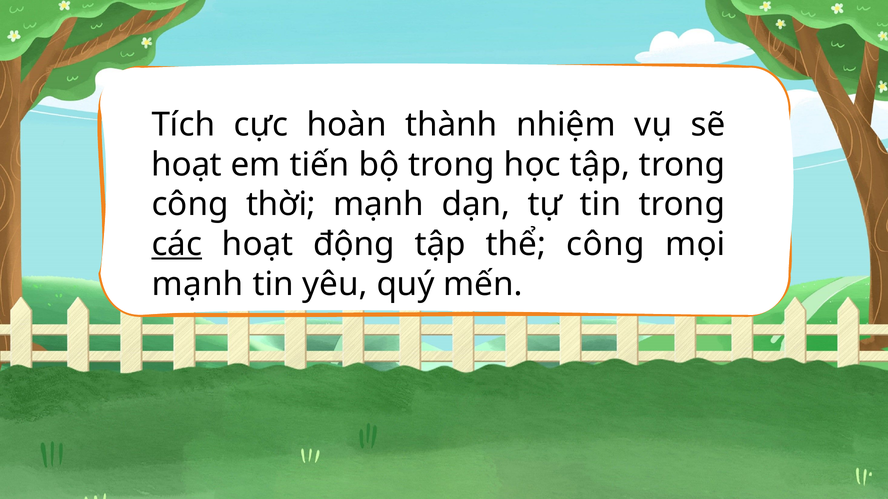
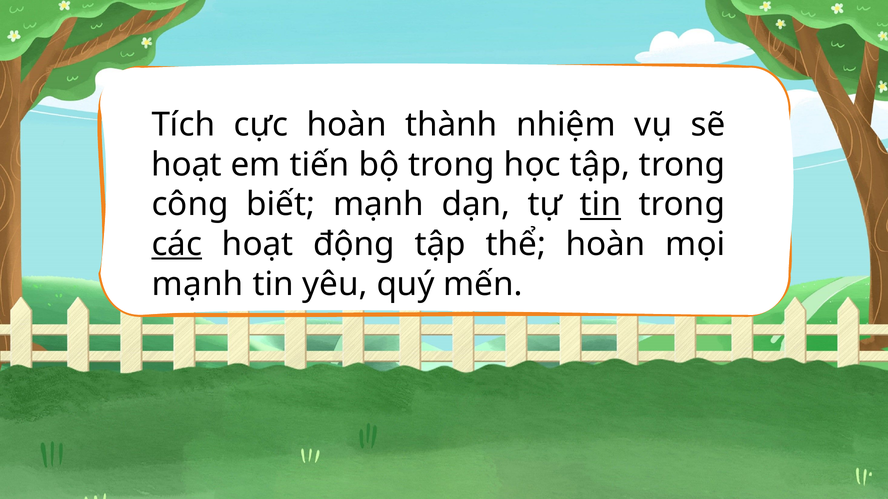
thời: thời -> biết (281, 205)
tin underline: none -> present (601, 205)
thể công: công -> hoàn (606, 245)
